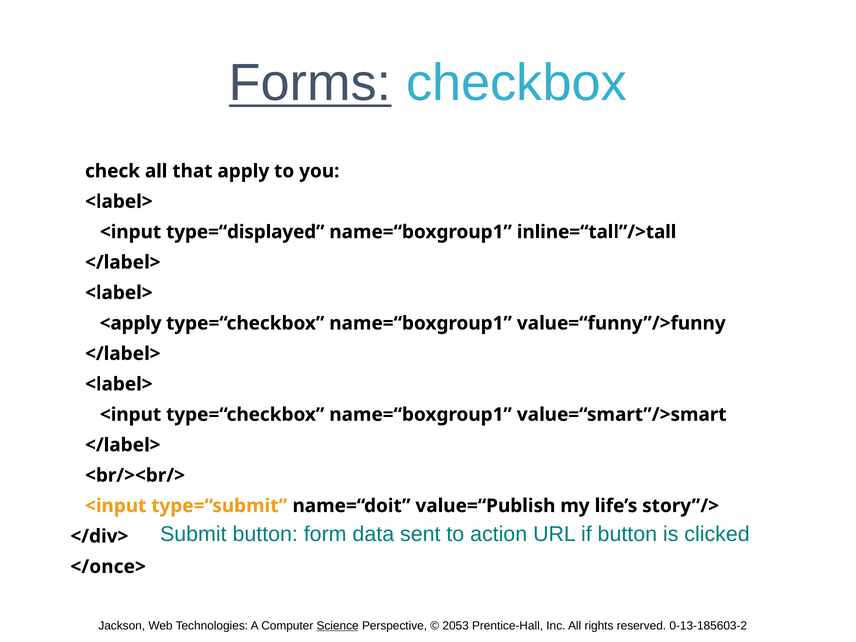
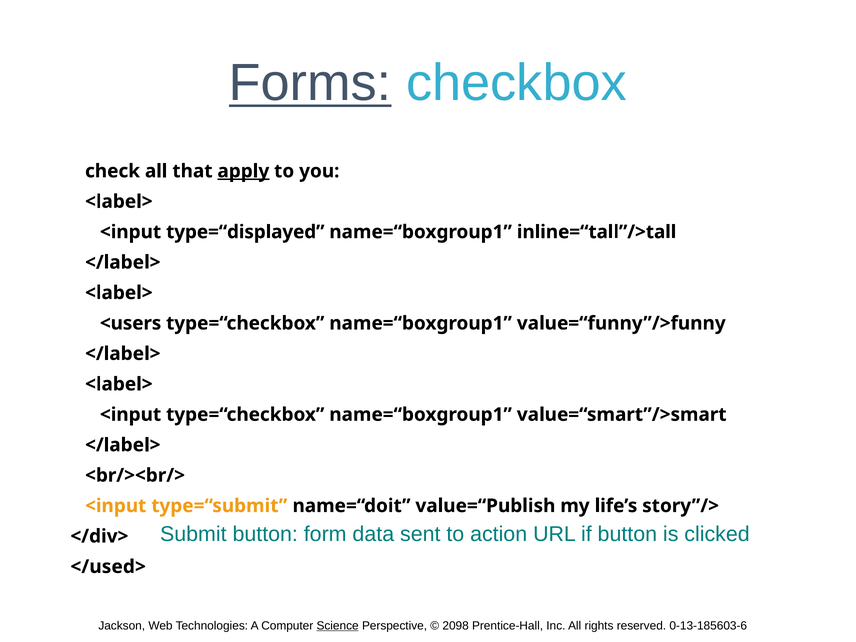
apply underline: none -> present (243, 171)
<apply: <apply -> <users (131, 323)
</once>: </once> -> </used> (108, 567)
2053: 2053 -> 2098 (456, 626)
0-13-185603-2: 0-13-185603-2 -> 0-13-185603-6 (708, 626)
